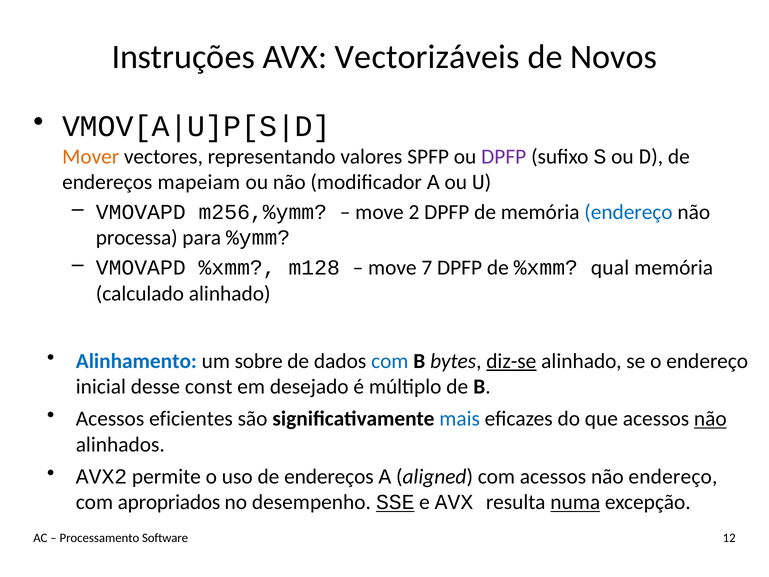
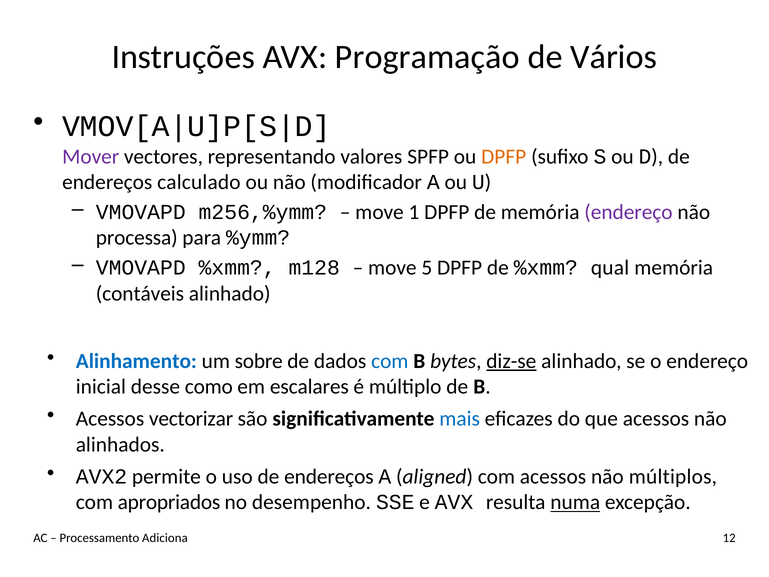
Vectorizáveis: Vectorizáveis -> Programação (427, 57)
Novos: Novos -> Vários (614, 57)
Mover colour: orange -> purple (91, 157)
DPFP colour: purple -> orange (504, 157)
mapeiam: mapeiam -> calculado (199, 182)
2: 2 -> 1 (414, 212)
endereço colour: blue -> purple (628, 212)
7: 7 -> 5 (427, 268)
calculado: calculado -> contáveis (140, 293)
const: const -> como (209, 387)
desejado: desejado -> escalares (309, 387)
eficientes: eficientes -> vectorizar (191, 419)
não underline: present -> none (710, 419)
não endereço: endereço -> múltiplos (673, 476)
SSE underline: present -> none (395, 502)
Software: Software -> Adiciona (165, 538)
